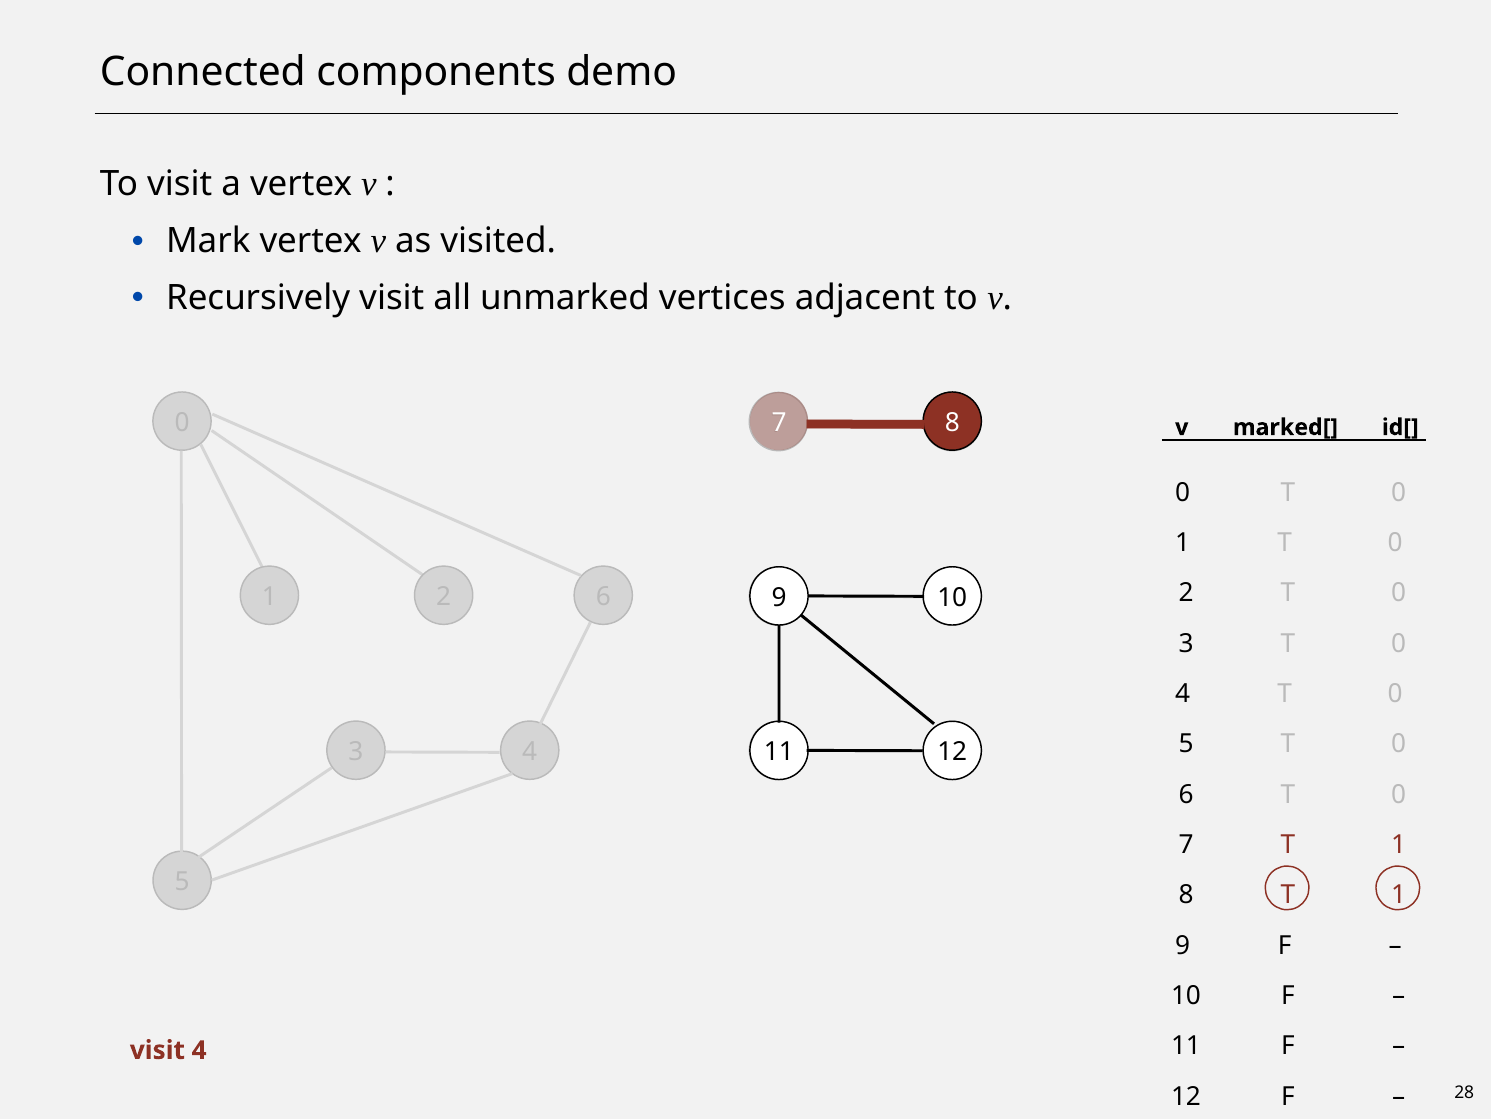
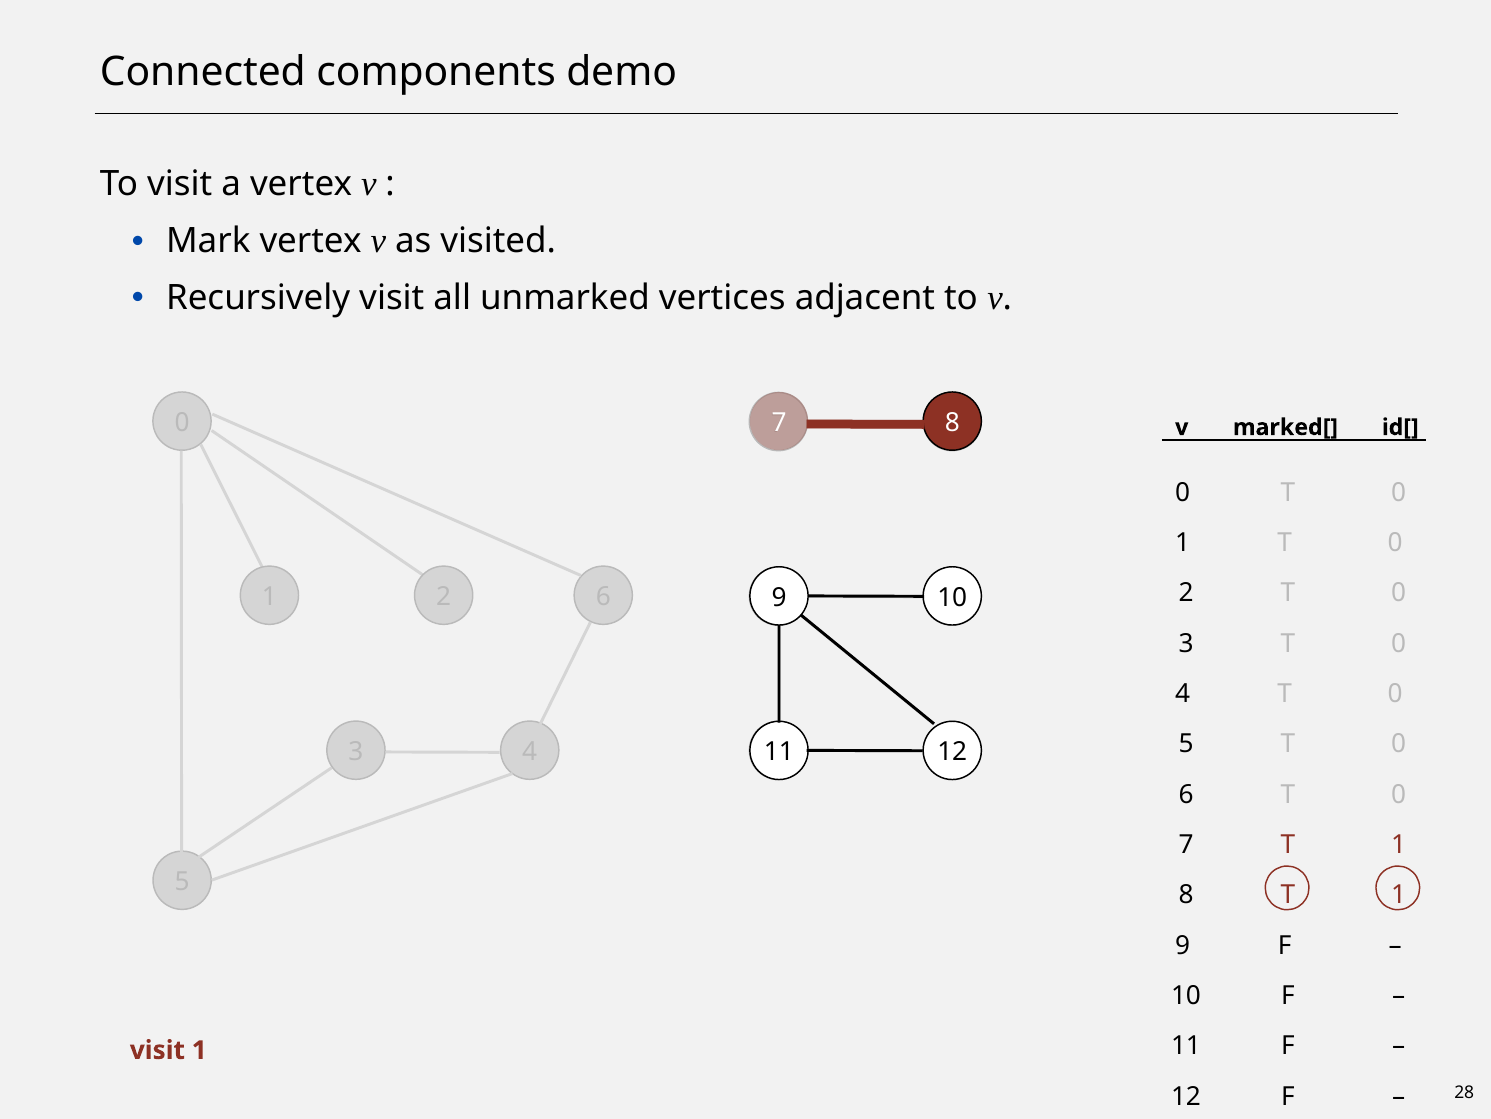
visit 4: 4 -> 1 (199, 1050)
